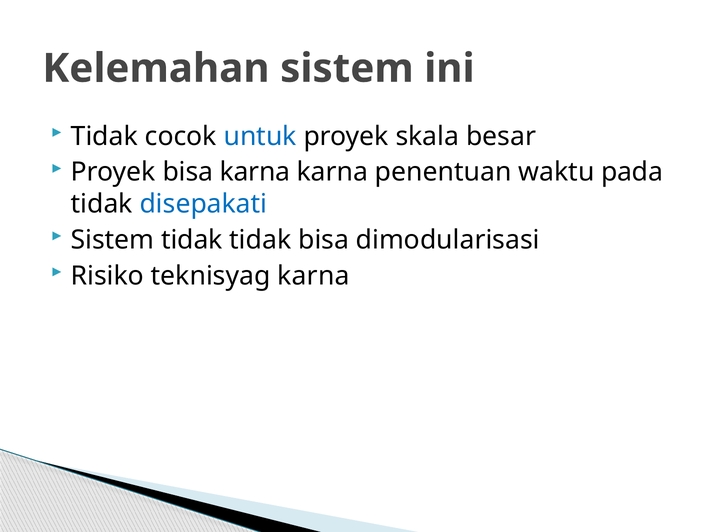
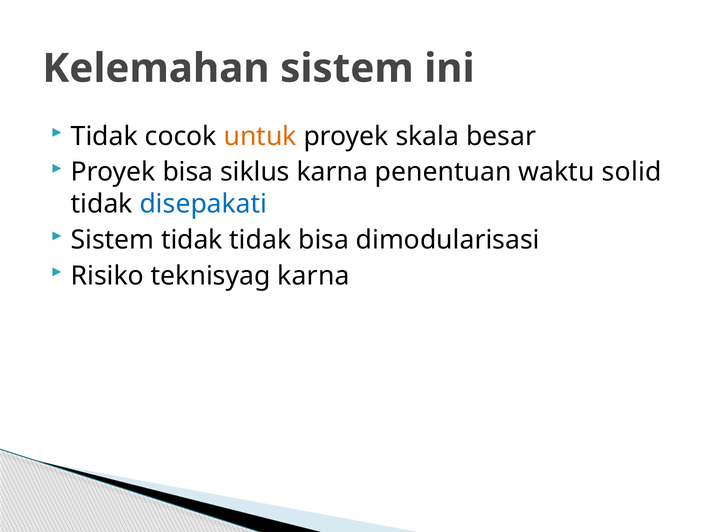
untuk colour: blue -> orange (260, 136)
bisa karna: karna -> siklus (255, 172)
pada: pada -> solid (632, 172)
